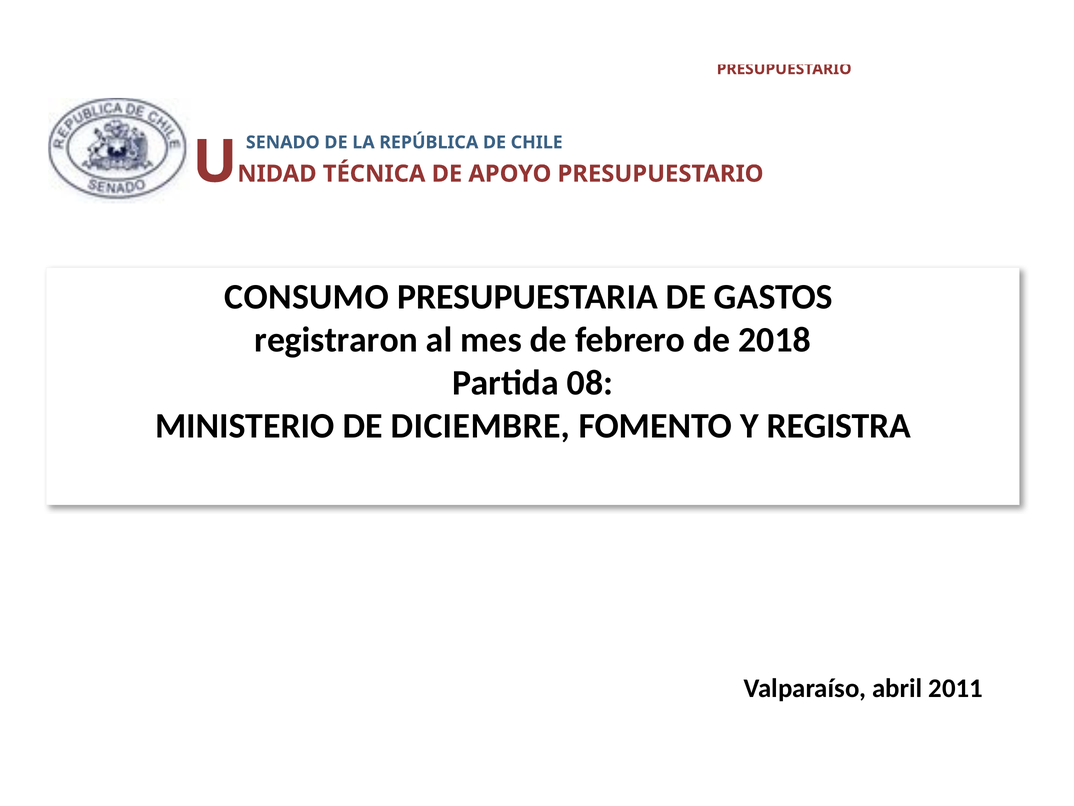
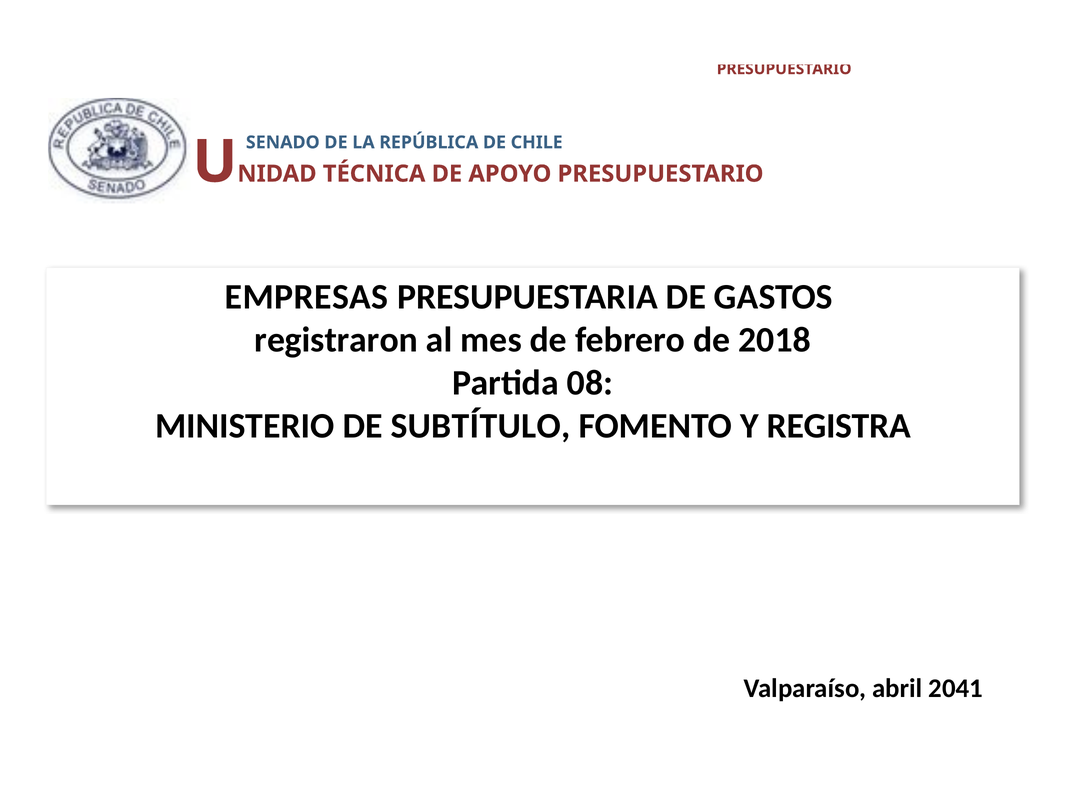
CONSUMO: CONSUMO -> EMPRESAS (307, 297)
DICIEMBRE: DICIEMBRE -> SUBTÍTULO (480, 426)
2011: 2011 -> 2041 (956, 688)
